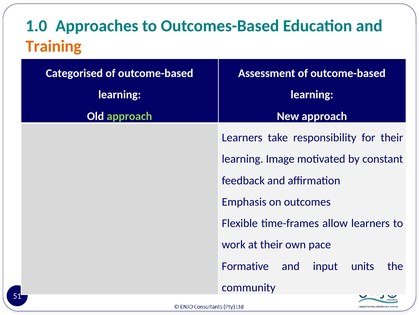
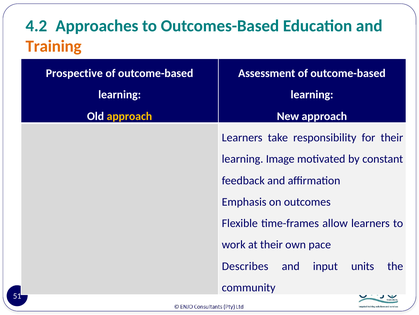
1.0: 1.0 -> 4.2 (36, 26)
Categorised: Categorised -> Prospective (74, 73)
approach colour: light green -> yellow (129, 116)
Formative: Formative -> Describes (245, 266)
